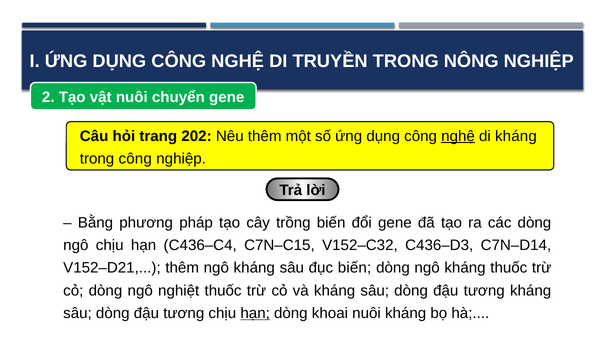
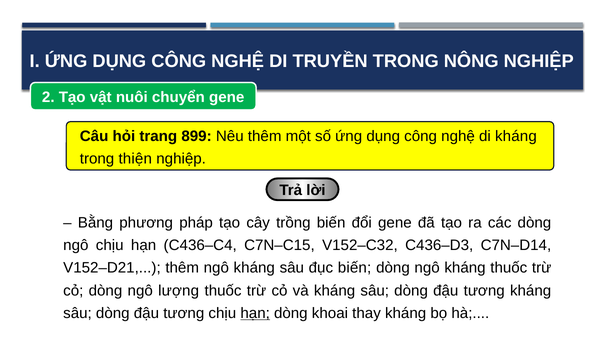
202: 202 -> 899 (197, 136)
nghệ underline: present -> none (458, 136)
trong công: công -> thiện (135, 159)
nghiệt: nghiệt -> lượng (179, 291)
khoai nuôi: nuôi -> thay (367, 314)
